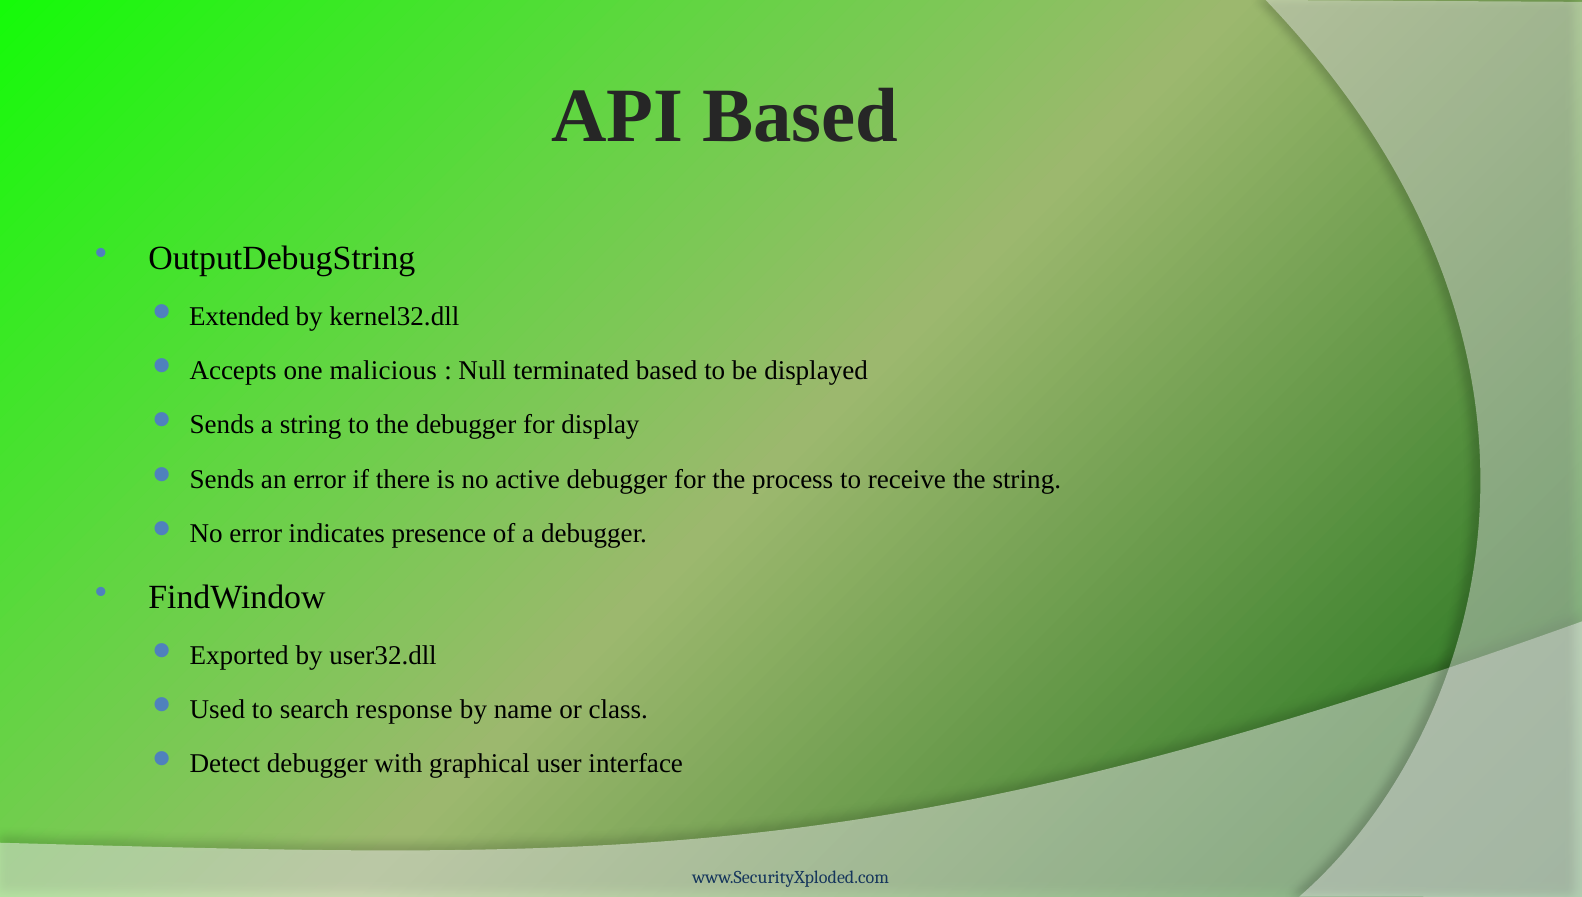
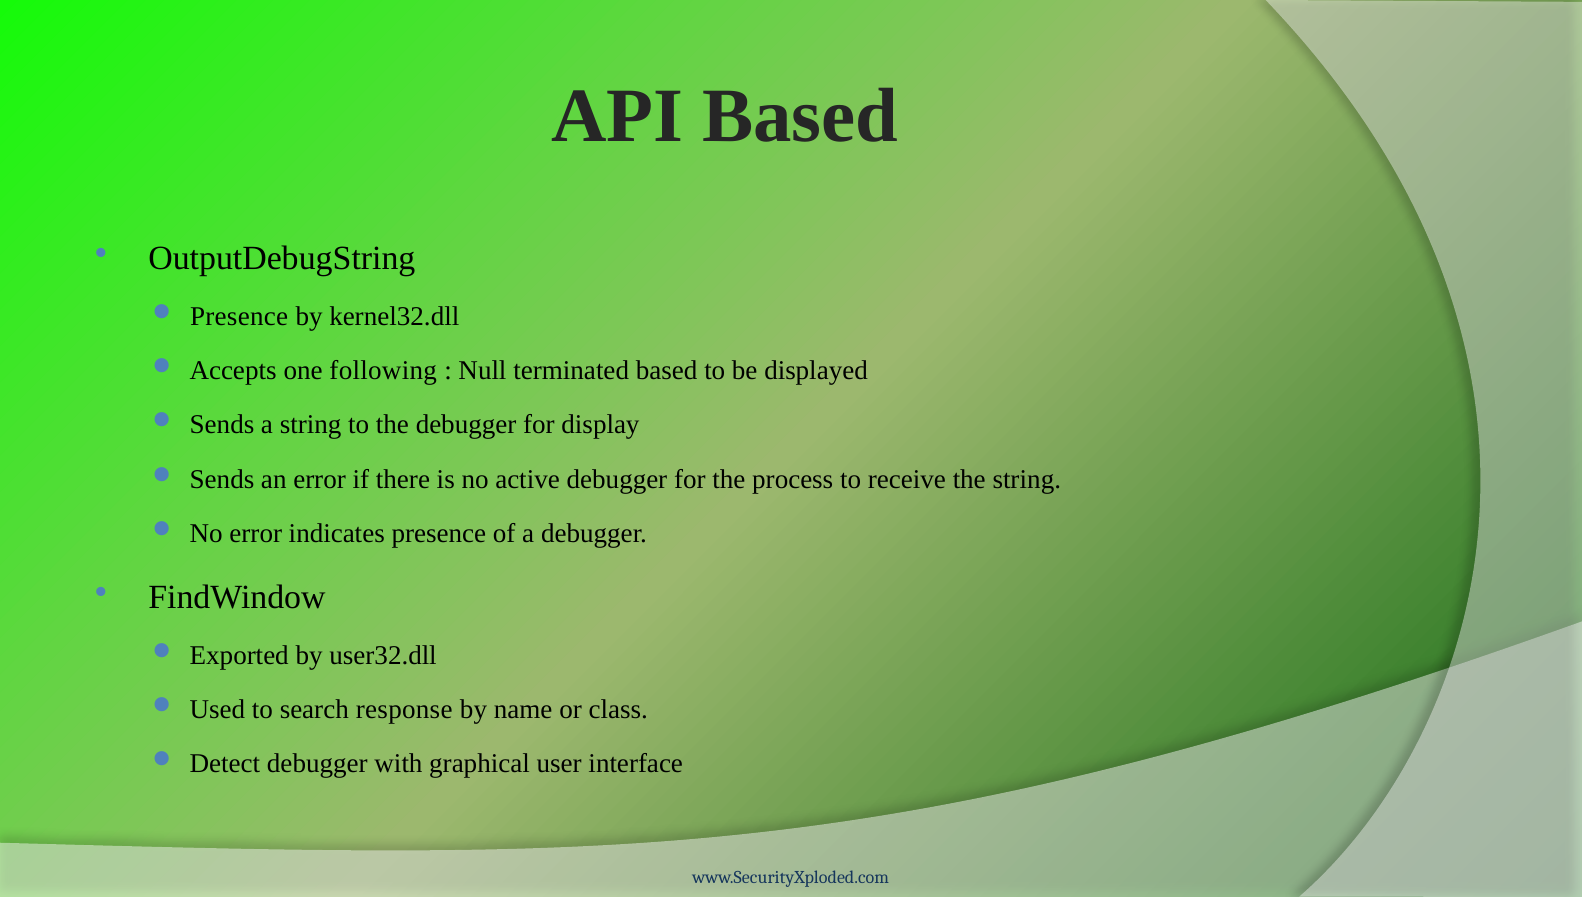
Extended: Extended -> Presence (239, 316)
malicious: malicious -> following (383, 371)
